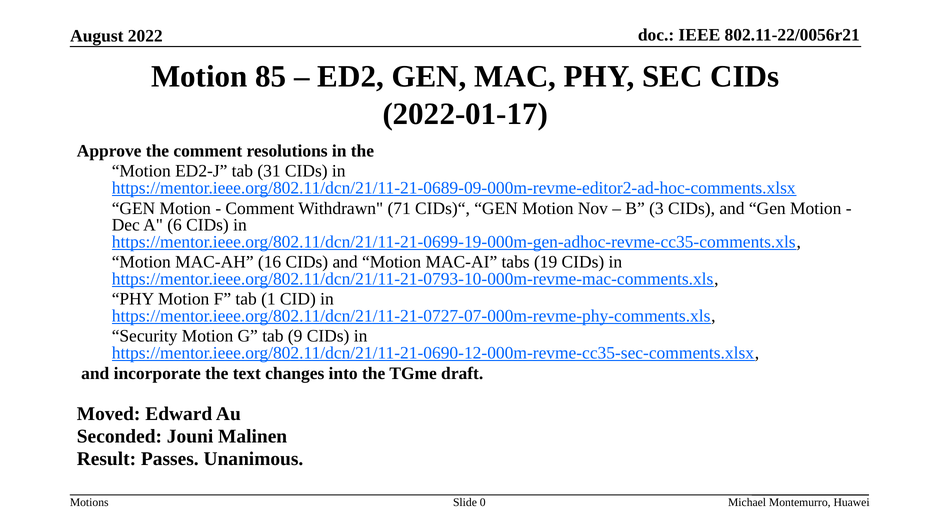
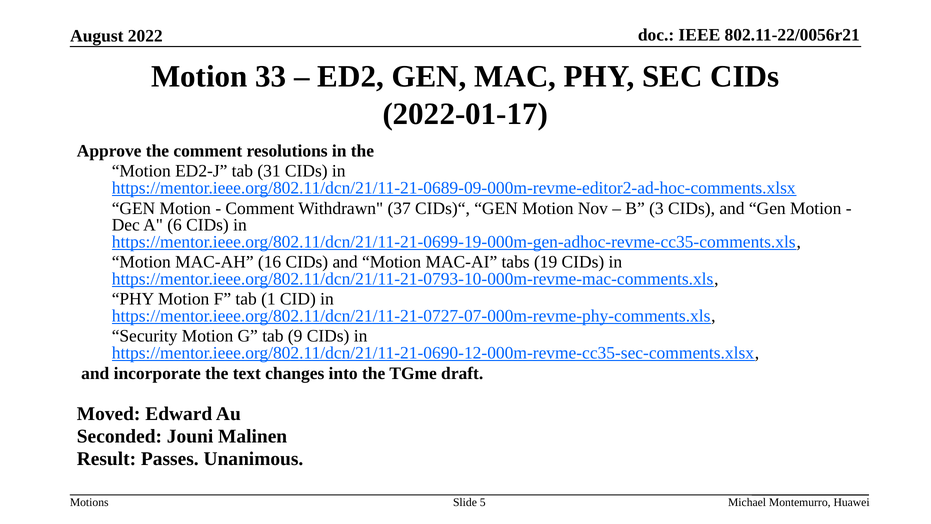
85: 85 -> 33 (271, 77)
71: 71 -> 37 (399, 208)
0: 0 -> 5 (483, 502)
